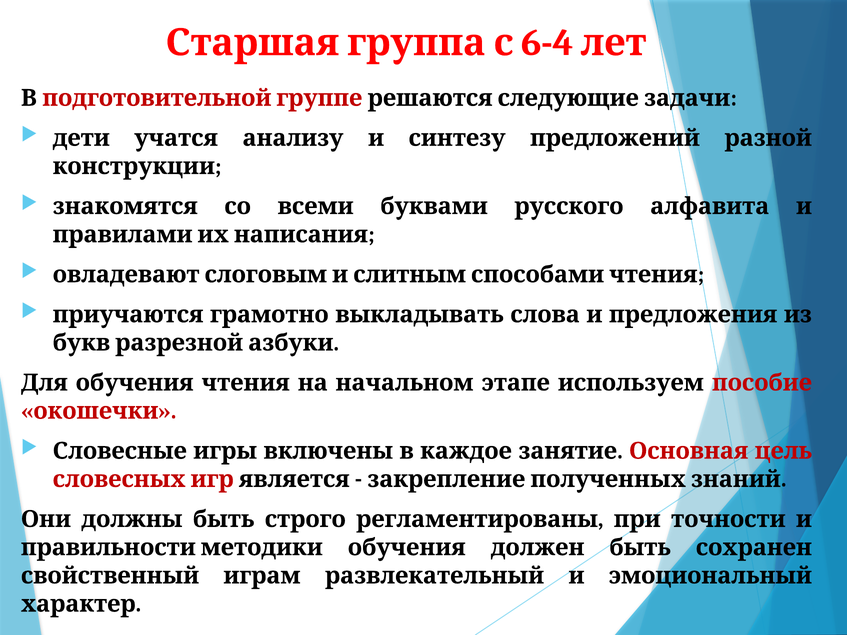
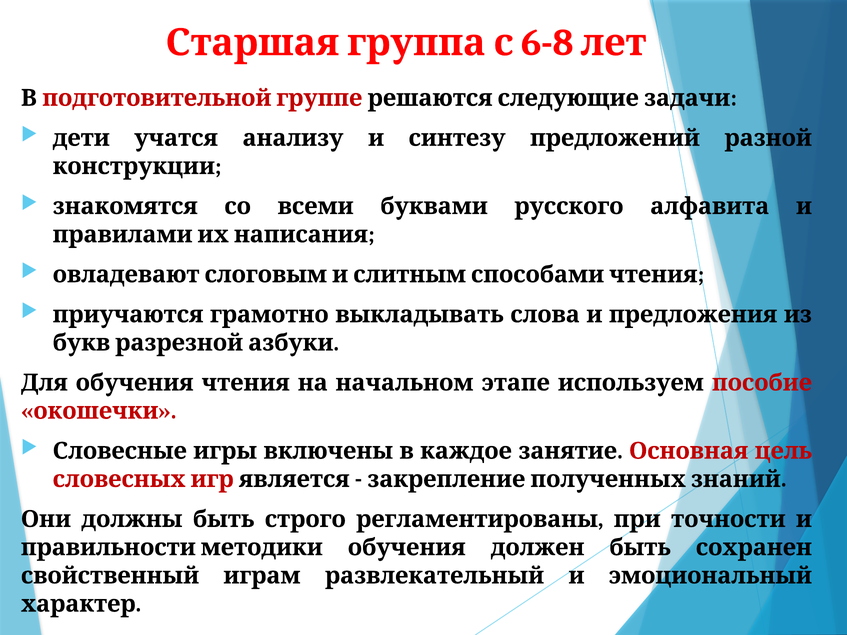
6-4: 6-4 -> 6-8 (547, 43)
